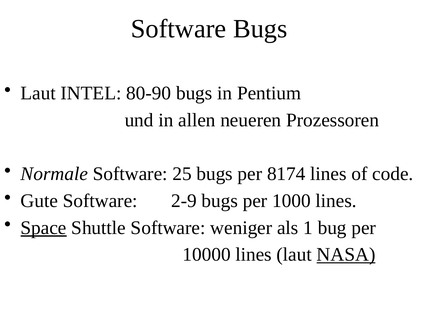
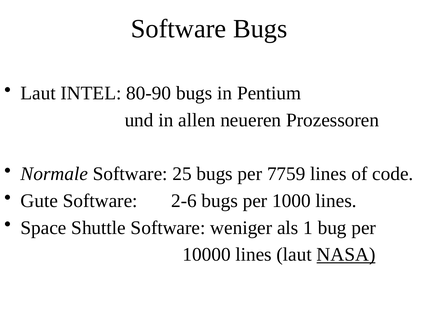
8174: 8174 -> 7759 (286, 174)
2-9: 2-9 -> 2-6 (184, 201)
Space underline: present -> none (44, 228)
